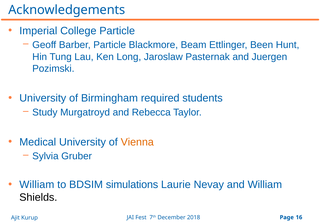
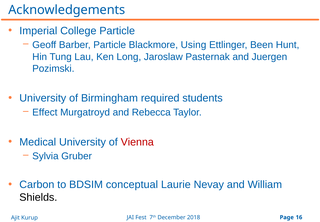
Beam: Beam -> Using (194, 45)
Study: Study -> Effect (45, 112)
Vienna colour: orange -> red (137, 142)
William: William -> Carbon (37, 184)
simulations: simulations -> conceptual (132, 184)
